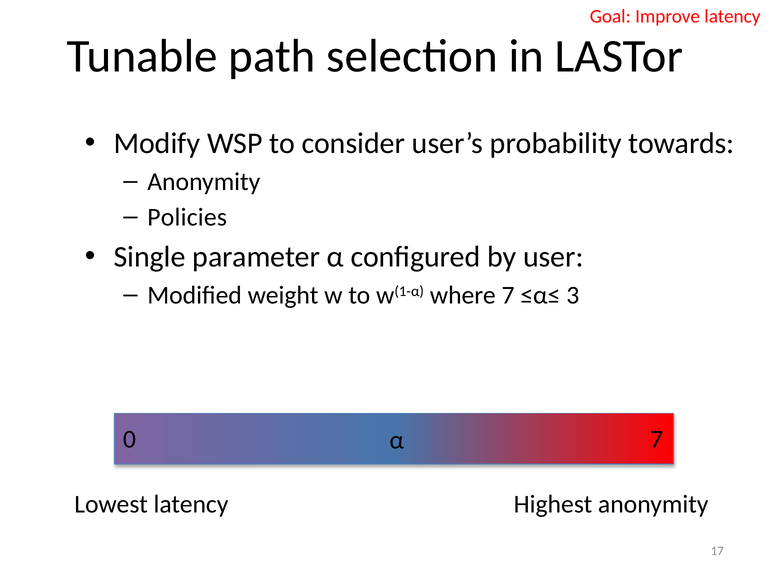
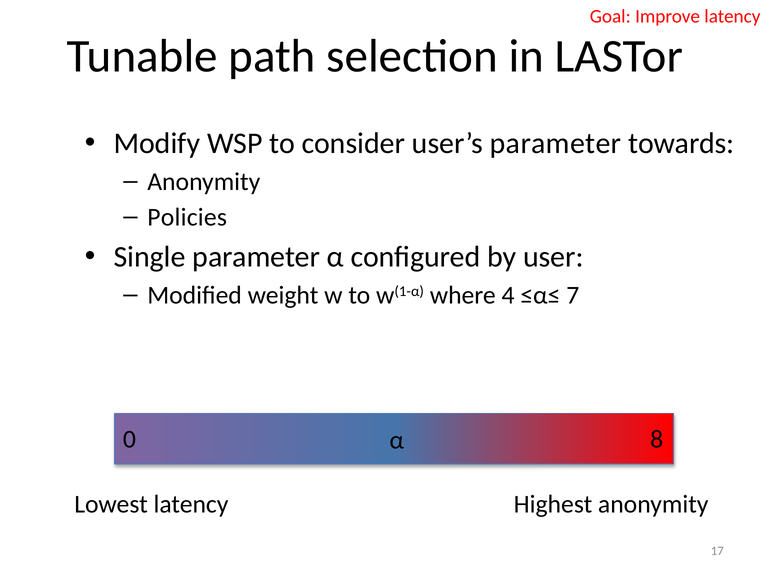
user’s probability: probability -> parameter (556, 143)
where 7: 7 -> 4 (508, 295)
3: 3 -> 7 (573, 295)
0 7: 7 -> 8 (657, 440)
